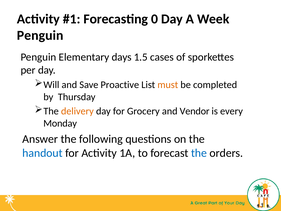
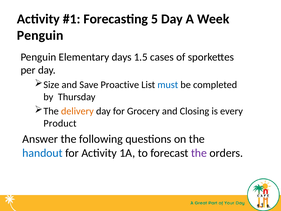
0: 0 -> 5 (155, 19)
Will: Will -> Size (51, 85)
must colour: orange -> blue (168, 85)
Vendor: Vendor -> Closing (195, 111)
Monday: Monday -> Product (60, 123)
the colour: blue -> purple (199, 153)
